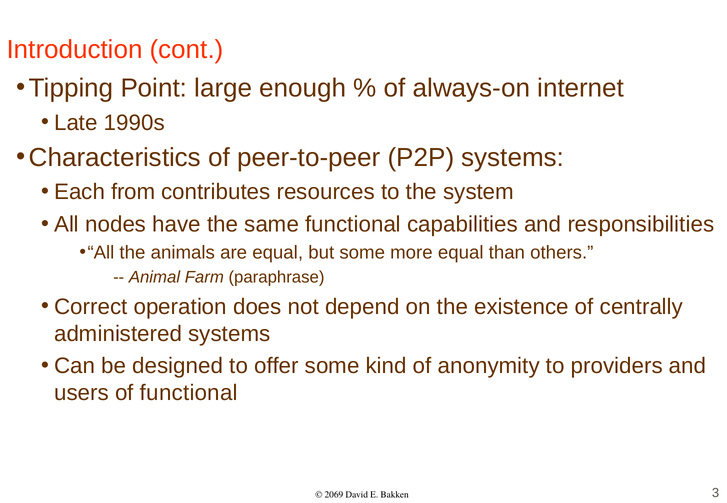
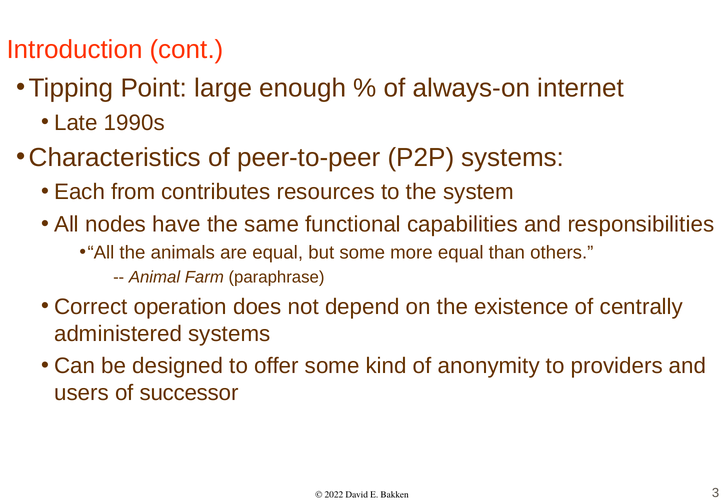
of functional: functional -> successor (189, 393)
2069: 2069 -> 2022 (334, 495)
